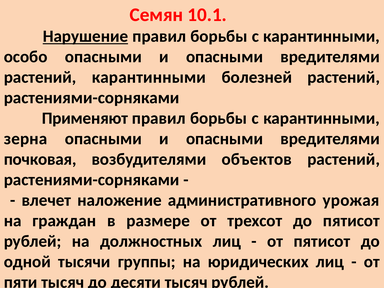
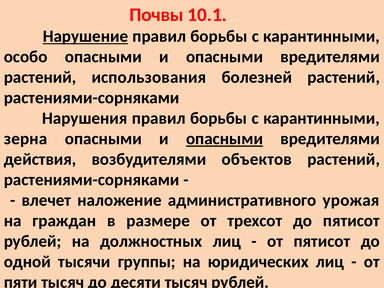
Семян: Семян -> Почвы (156, 15)
растений карантинными: карантинными -> использования (149, 77)
Применяют: Применяют -> Нарушения (85, 118)
опасными underline: none -> present (225, 139)
почковая: почковая -> действия (40, 159)
